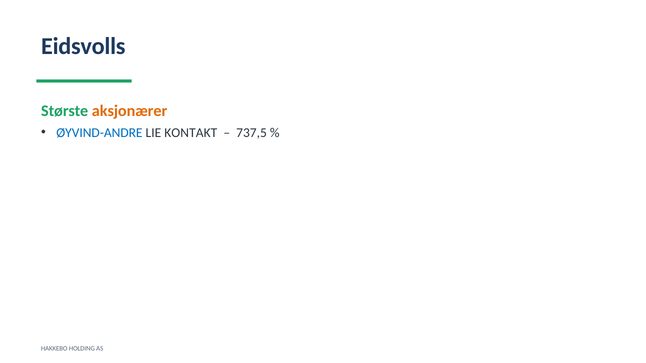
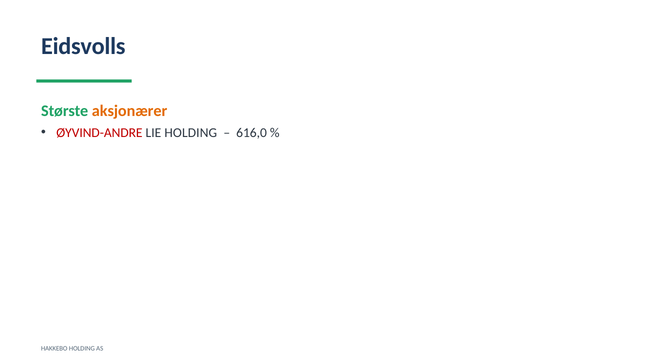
ØYVIND-ANDRE colour: blue -> red (99, 133)
LIE KONTAKT: KONTAKT -> HOLDING (191, 133)
737,5: 737,5 -> 616,0 (252, 133)
